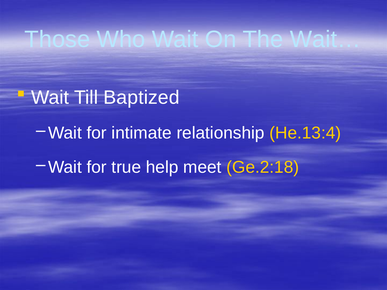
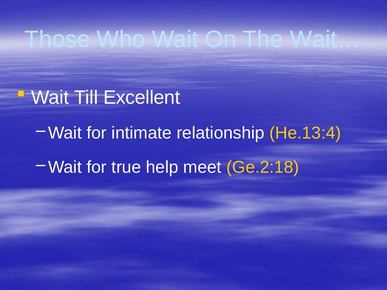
Baptized: Baptized -> Excellent (142, 97)
